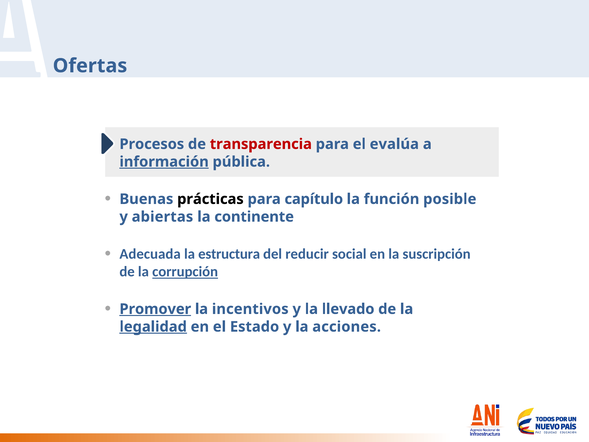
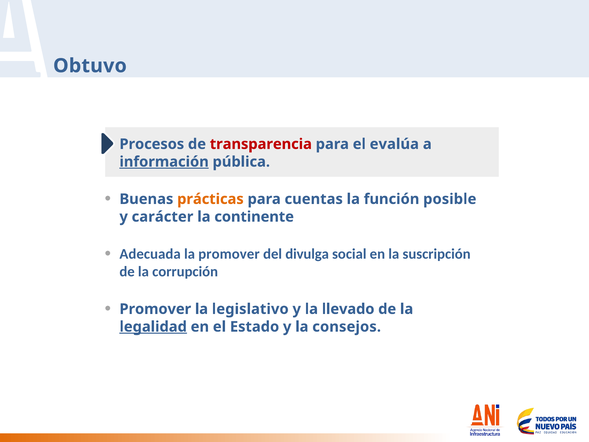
Ofertas: Ofertas -> Obtuvo (90, 66)
prácticas colour: black -> orange (210, 199)
capítulo: capítulo -> cuentas (314, 199)
abiertas: abiertas -> carácter (162, 217)
la estructura: estructura -> promover (229, 254)
reducir: reducir -> divulga (307, 254)
corrupción underline: present -> none (185, 272)
Promover underline: present -> none (155, 309)
incentivos: incentivos -> legislativo (250, 309)
acciones: acciones -> consejos (347, 327)
